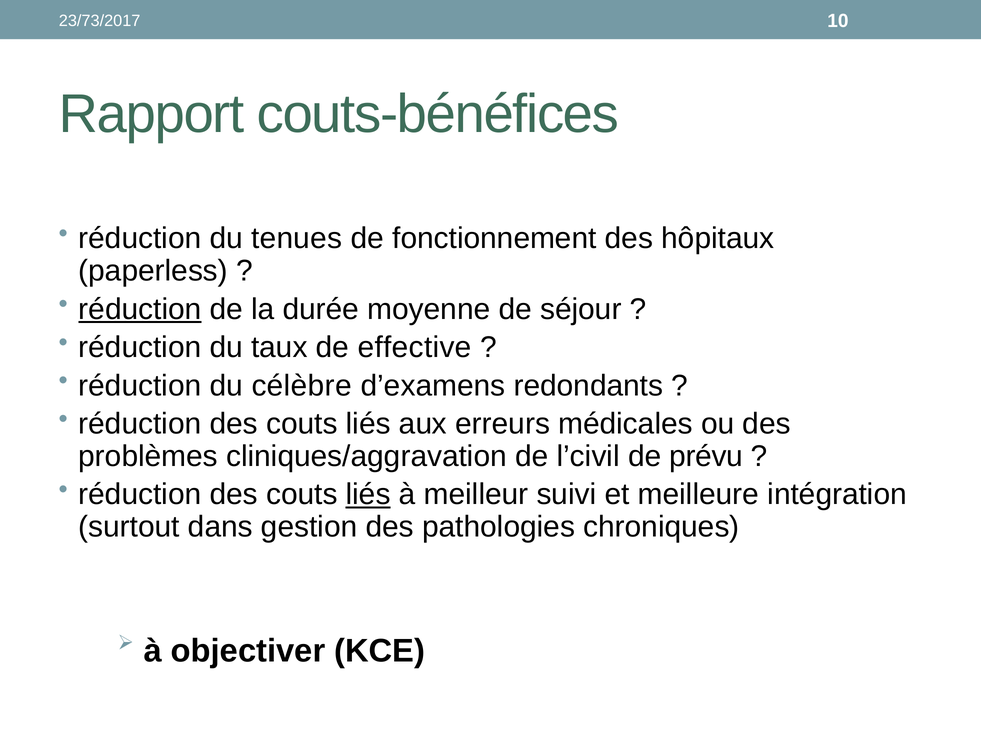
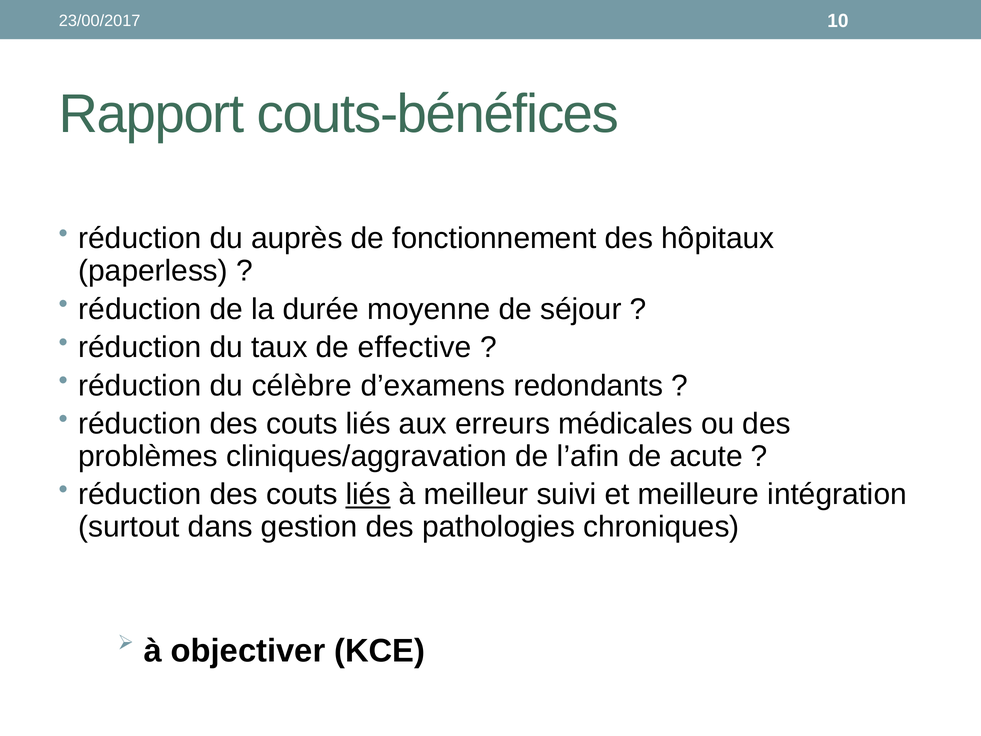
23/73/2017: 23/73/2017 -> 23/00/2017 (100, 21)
tenues: tenues -> auprès (297, 238)
réduction underline: present -> none (140, 309)
l’civil: l’civil -> l’afin (588, 456)
prévu: prévu -> acute (706, 456)
